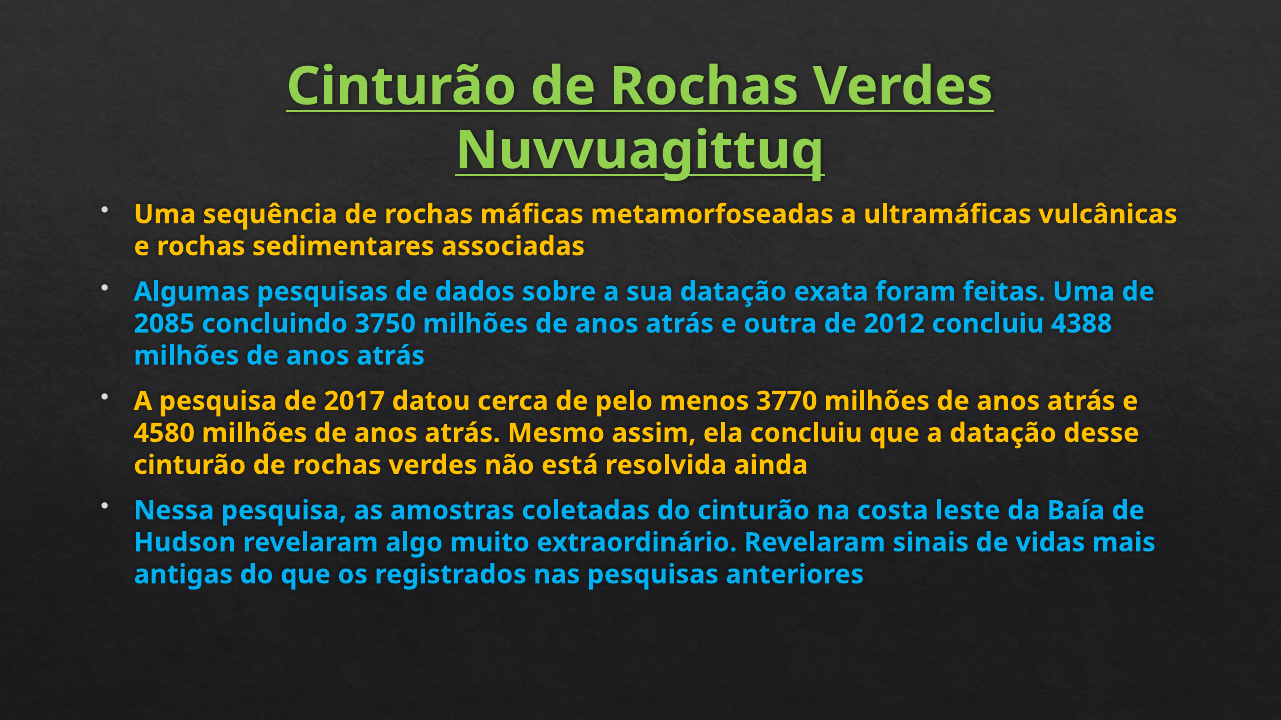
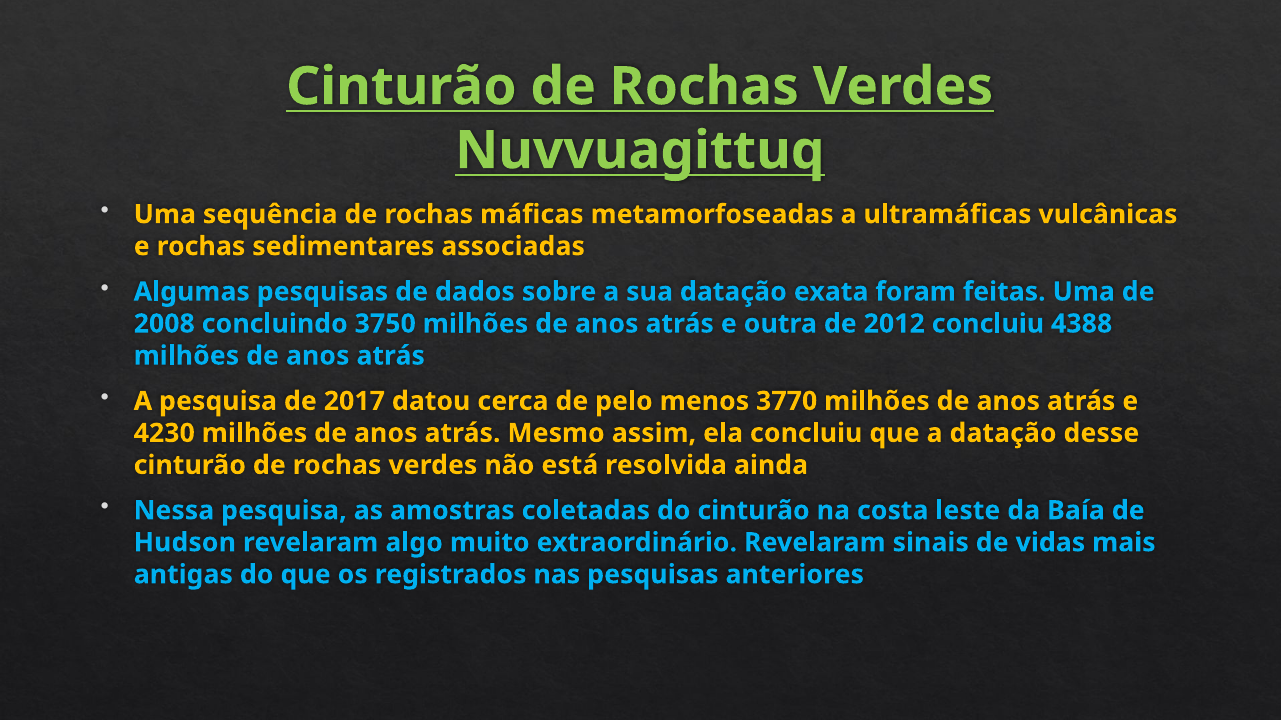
2085: 2085 -> 2008 (164, 324)
4580: 4580 -> 4230 (164, 433)
